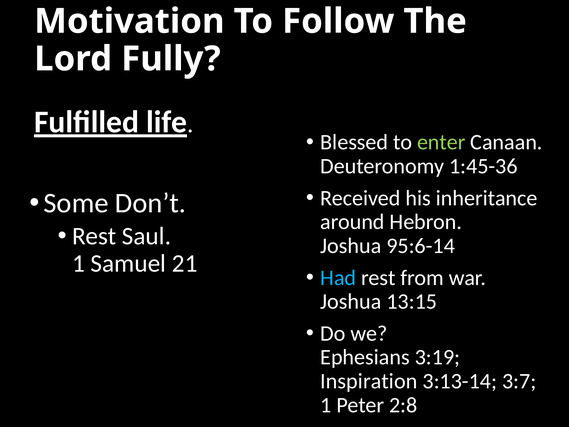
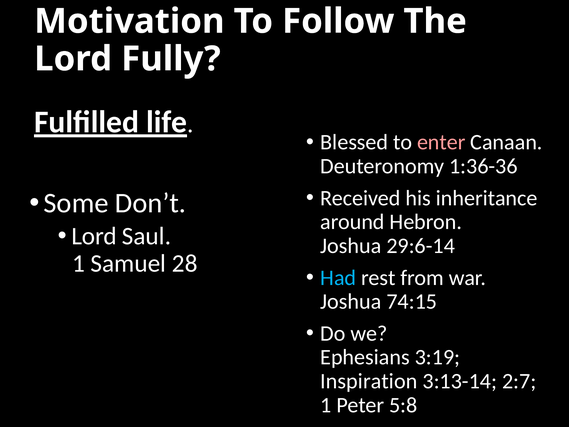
enter colour: light green -> pink (441, 142)
1:45-36: 1:45-36 -> 1:36-36 (483, 166)
Rest: Rest -> Lord (94, 236)
95:6-14: 95:6-14 -> 29:6-14 (421, 246)
21: 21 -> 28 (185, 263)
13:15: 13:15 -> 74:15 (412, 301)
3:7: 3:7 -> 2:7 (519, 381)
2:8: 2:8 -> 5:8 (403, 405)
